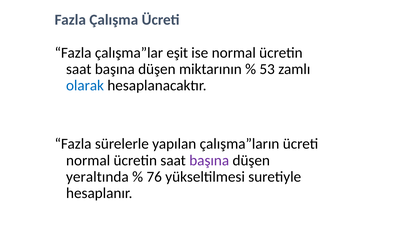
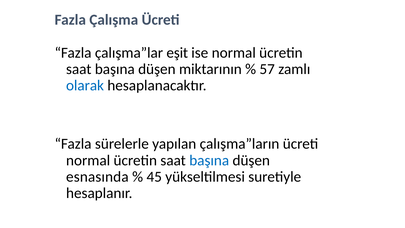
53: 53 -> 57 (267, 69)
başına colour: purple -> blue (209, 160)
yeraltında: yeraltında -> esnasında (97, 177)
76: 76 -> 45 (154, 177)
